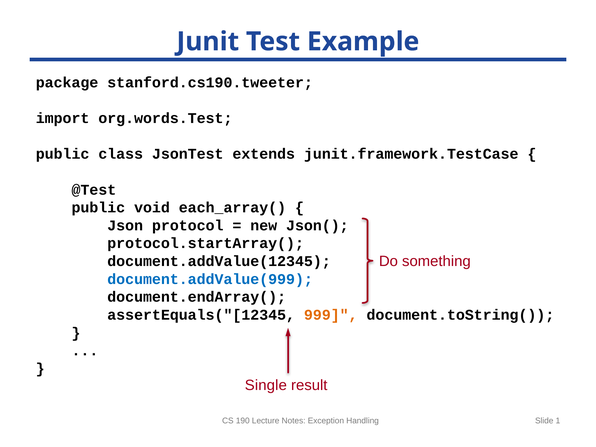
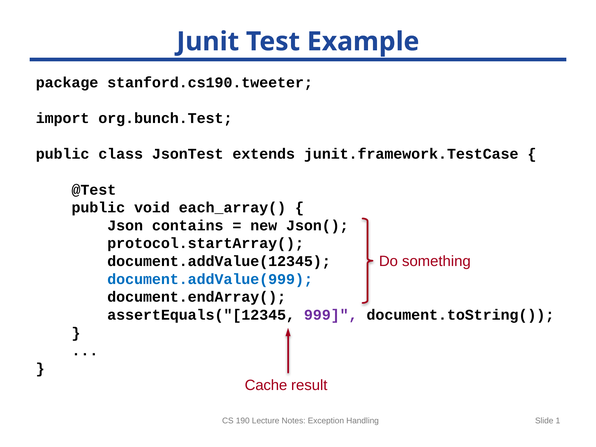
org.words.Test: org.words.Test -> org.bunch.Test (165, 118)
protocol: protocol -> contains (188, 226)
999 colour: orange -> purple (331, 315)
Single: Single -> Cache (266, 385)
